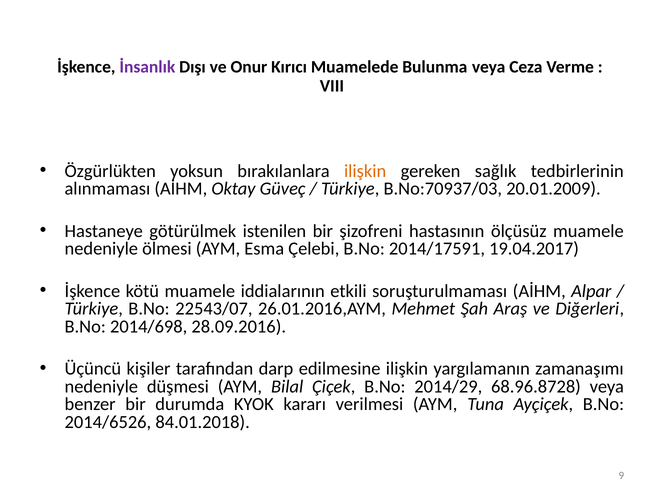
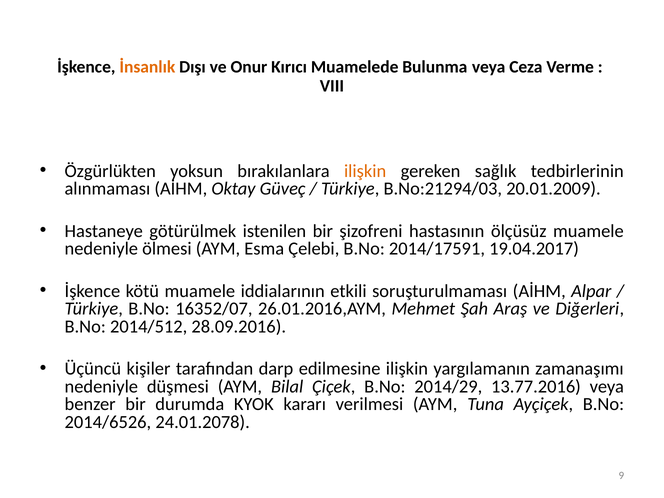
İnsanlık colour: purple -> orange (147, 67)
B.No:70937/03: B.No:70937/03 -> B.No:21294/03 (443, 189)
22543/07: 22543/07 -> 16352/07 (214, 309)
2014/698: 2014/698 -> 2014/512 (149, 326)
68.96.8728: 68.96.8728 -> 13.77.2016 (536, 387)
84.01.2018: 84.01.2018 -> 24.01.2078 (203, 422)
